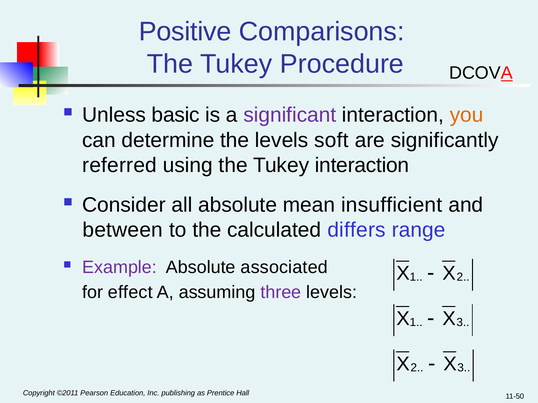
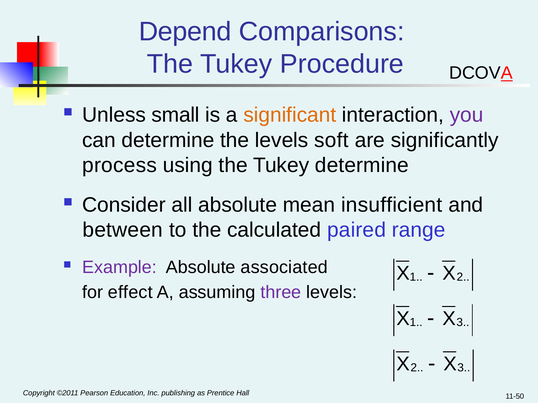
Positive: Positive -> Depend (185, 32)
basic: basic -> small (176, 115)
significant colour: purple -> orange (290, 115)
you colour: orange -> purple (467, 115)
referred: referred -> process (120, 165)
Tukey interaction: interaction -> determine (362, 165)
differs: differs -> paired (357, 230)
